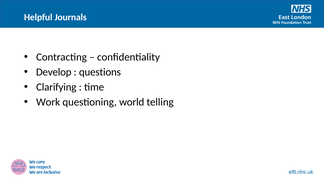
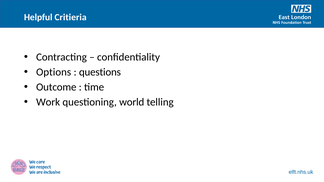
Journals: Journals -> Critieria (71, 17)
Develop: Develop -> Options (54, 72)
Clarifying: Clarifying -> Outcome (56, 87)
